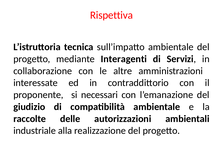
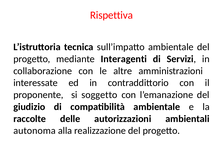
necessari: necessari -> soggetto (99, 94)
industriale: industriale -> autonoma (35, 130)
